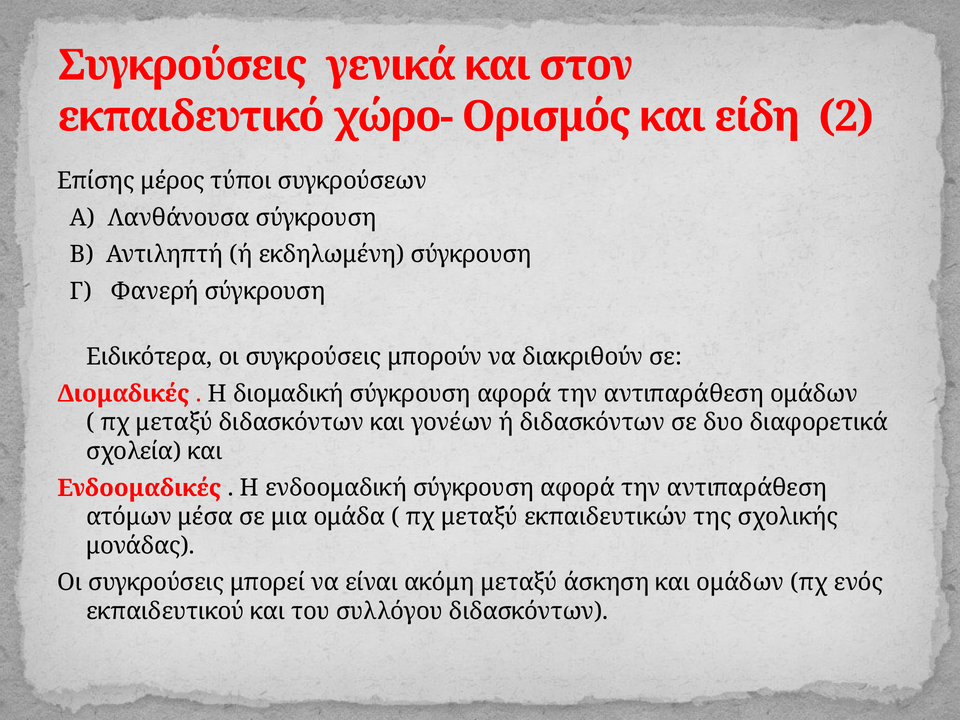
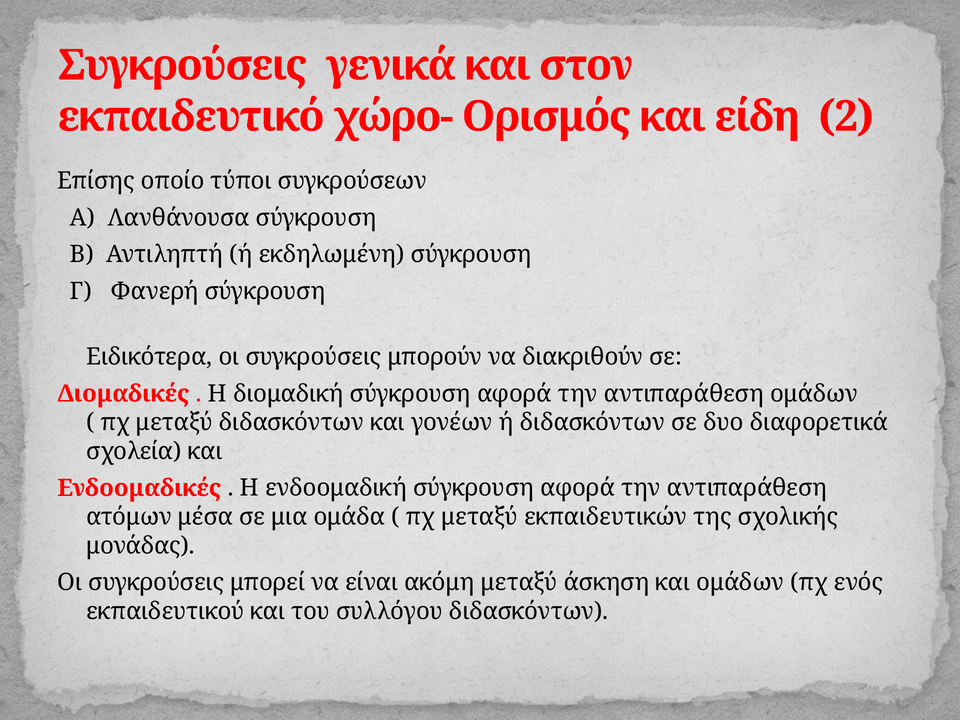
μέρος: μέρος -> οποίο (173, 181)
